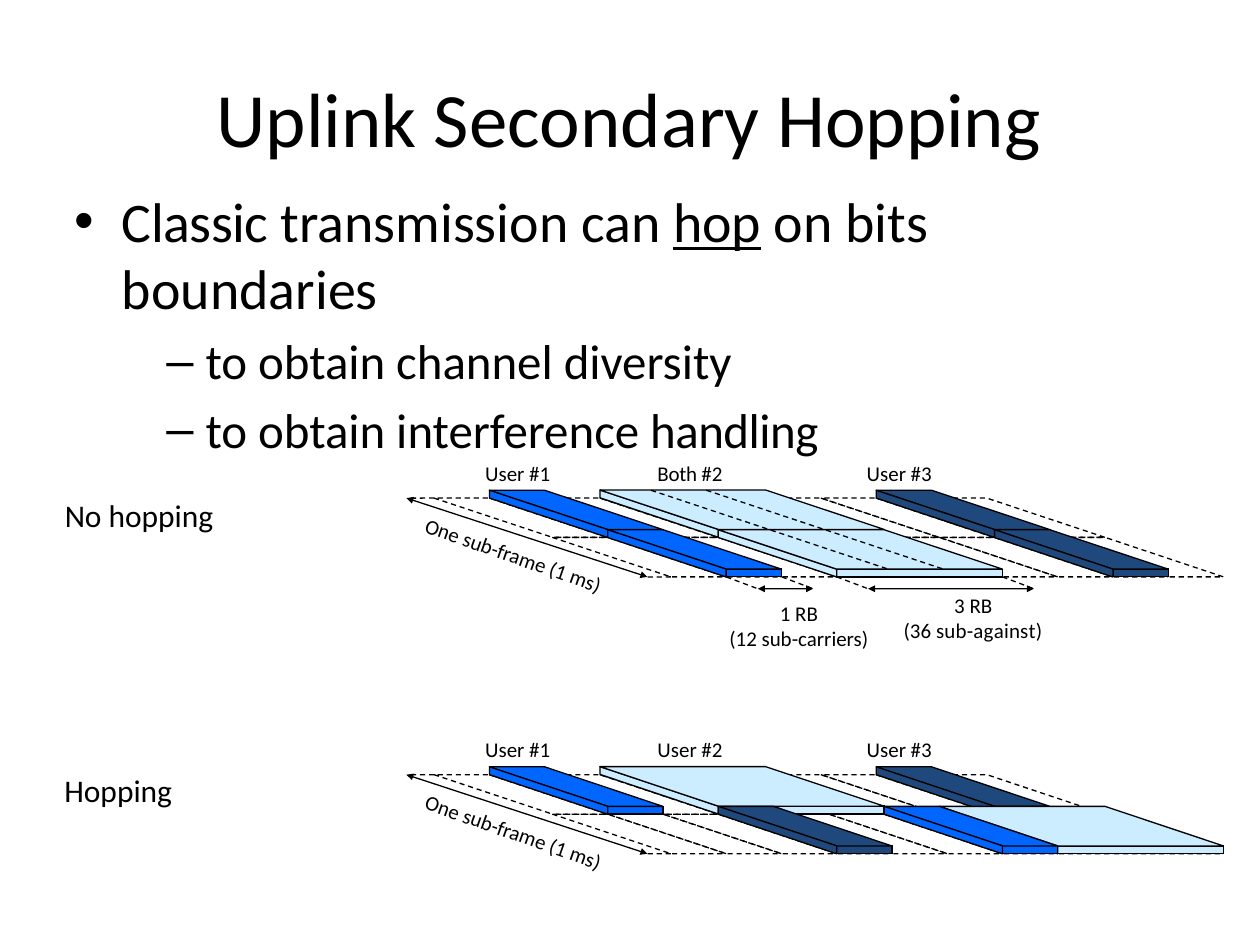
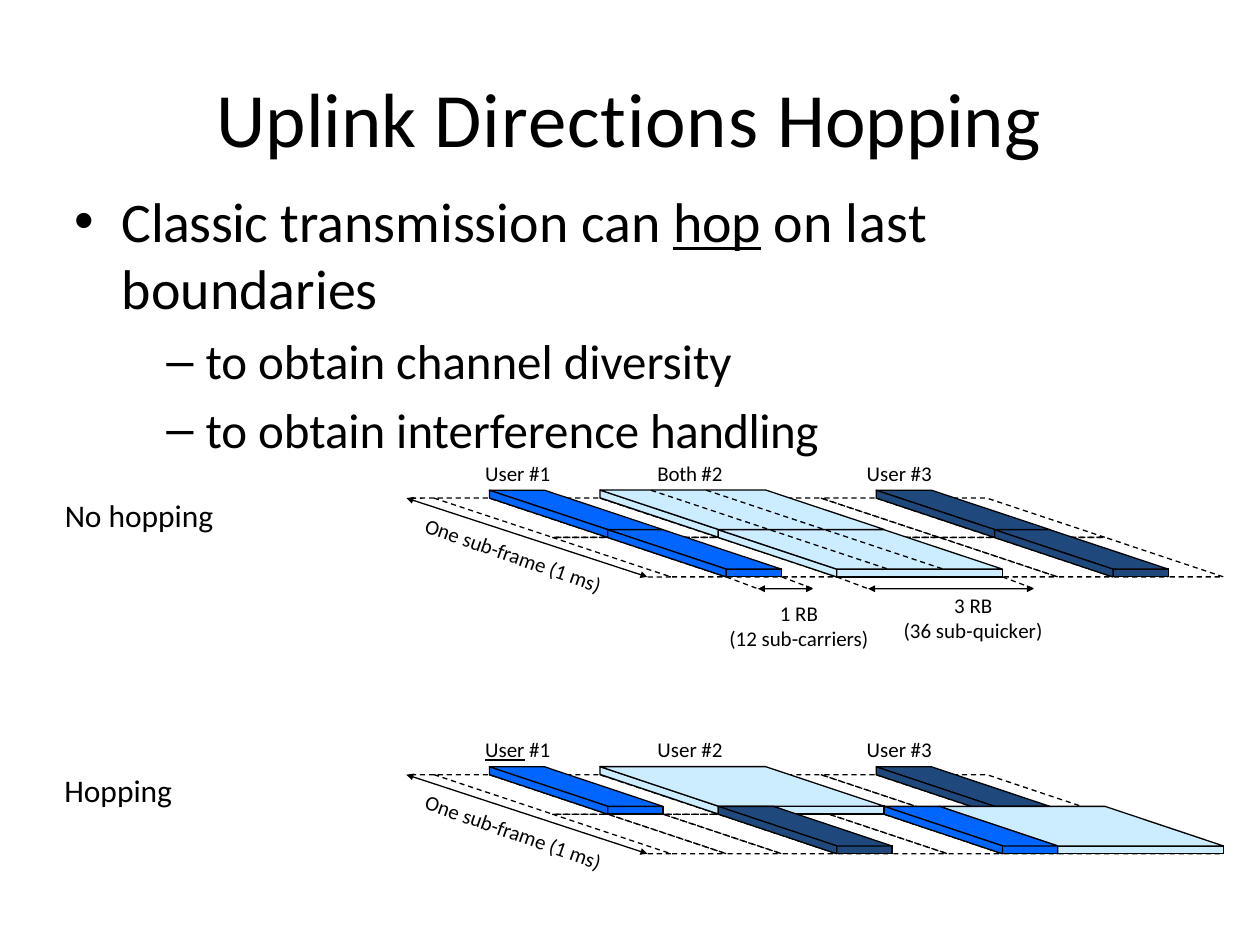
Secondary: Secondary -> Directions (596, 122)
bits: bits -> last (887, 224)
sub-against: sub-against -> sub-quicker (989, 632)
User underline: none -> present (505, 751)
